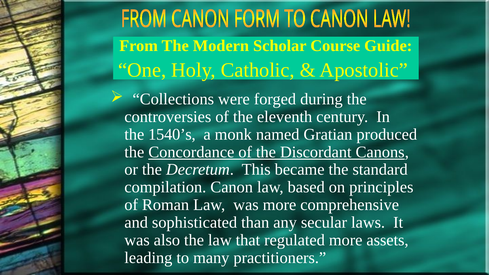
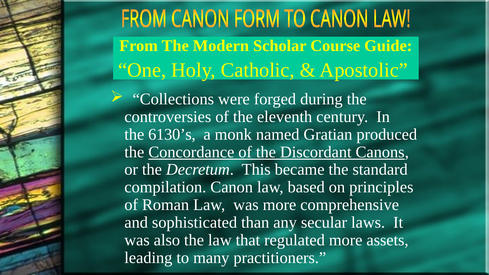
1540’s: 1540’s -> 6130’s (172, 134)
